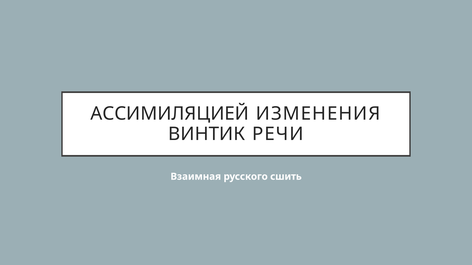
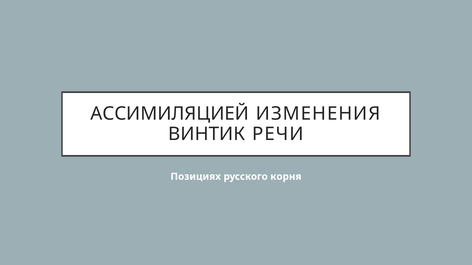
Взаимная: Взаимная -> Позициях (196, 177)
сшить: сшить -> корня (286, 177)
